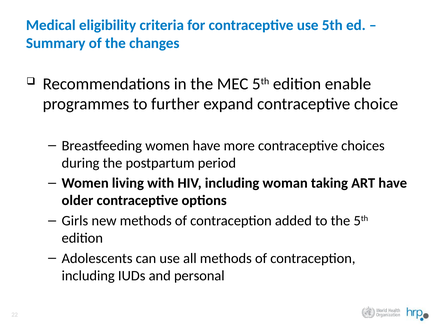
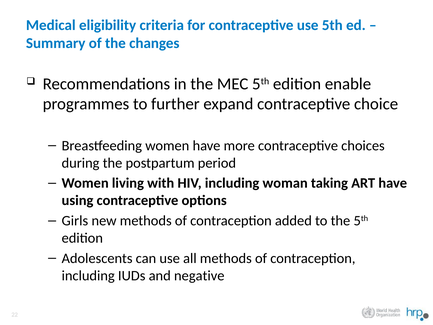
older: older -> using (78, 200)
personal: personal -> negative (199, 275)
